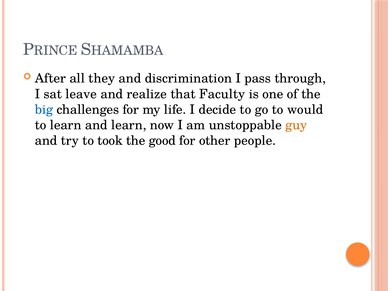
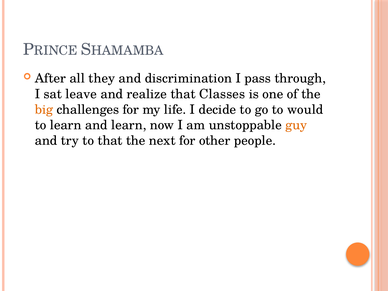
Faculty: Faculty -> Classes (222, 94)
big colour: blue -> orange (44, 110)
to took: took -> that (110, 141)
good: good -> next (162, 141)
